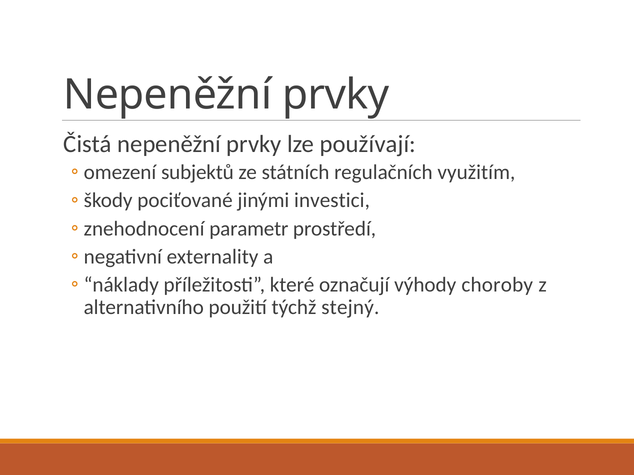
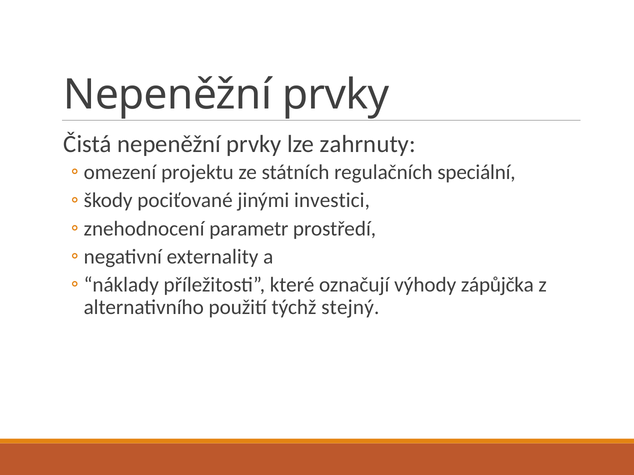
používají: používají -> zahrnuty (368, 144)
subjektů: subjektů -> projektu (197, 173)
využitím: využitím -> speciální (477, 173)
choroby: choroby -> zápůjčka (497, 285)
